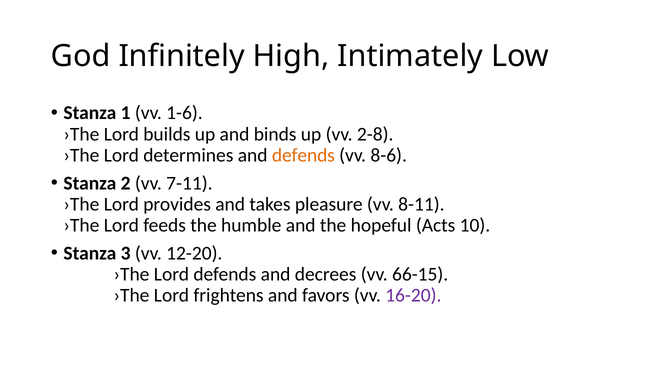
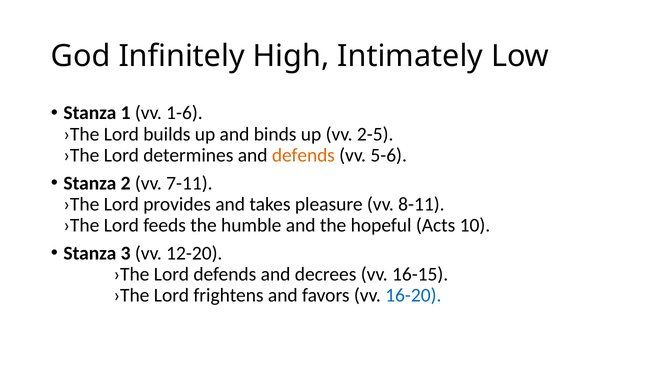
2-8: 2-8 -> 2-5 (375, 134)
8-6: 8-6 -> 5-6 (389, 155)
66-15: 66-15 -> 16-15 (420, 274)
16-20 colour: purple -> blue (413, 295)
